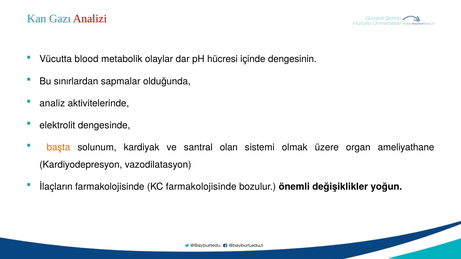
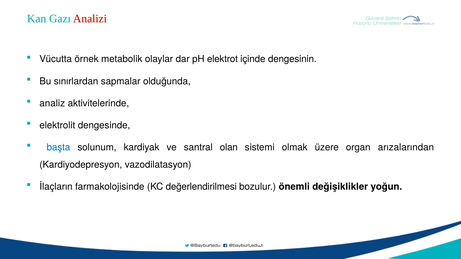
blood: blood -> örnek (87, 59)
hücresi: hücresi -> elektrot (222, 59)
başta colour: orange -> blue (58, 148)
ameliyathane: ameliyathane -> arızalarından (406, 148)
KC farmakolojisinde: farmakolojisinde -> değerlendirilmesi (201, 187)
